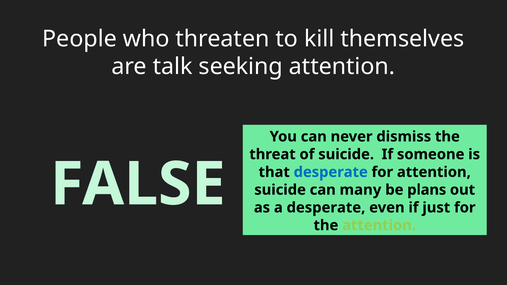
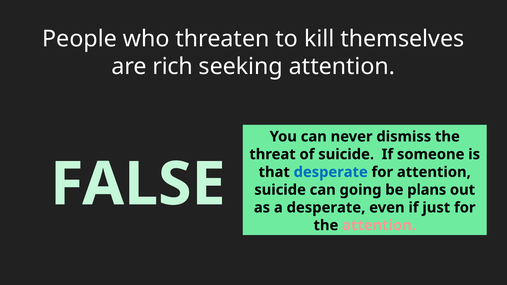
talk: talk -> rich (173, 67)
many: many -> going (361, 190)
attention colour: light green -> pink (379, 225)
